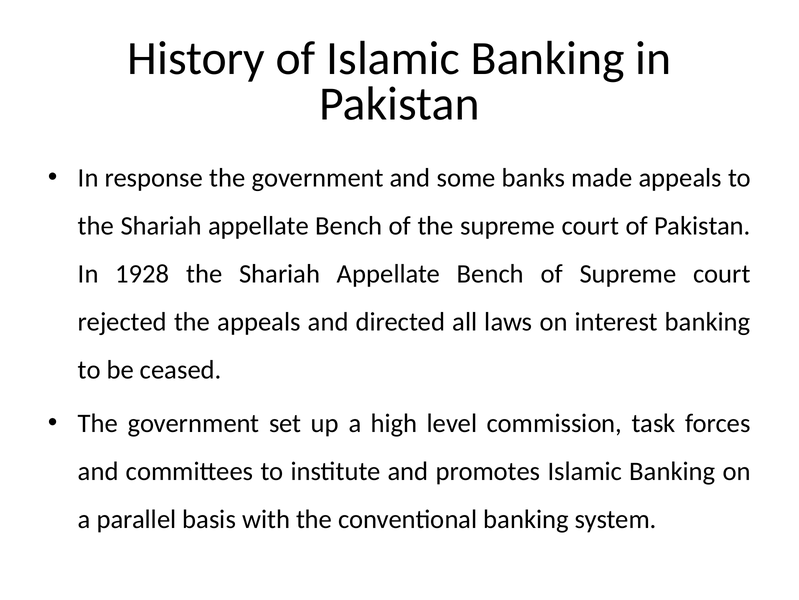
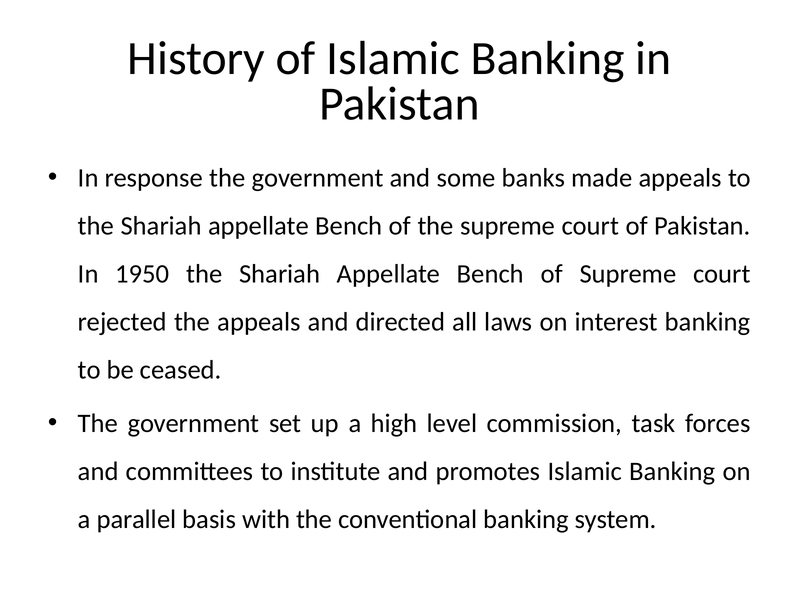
1928: 1928 -> 1950 (142, 274)
